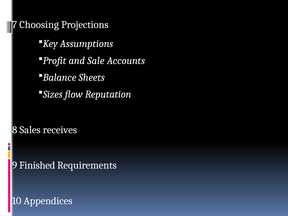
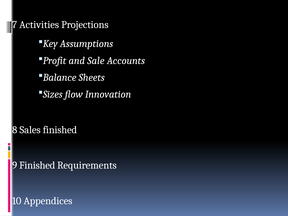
Choosing: Choosing -> Activities (39, 25)
Reputation: Reputation -> Innovation (108, 94)
Sales receives: receives -> finished (60, 130)
